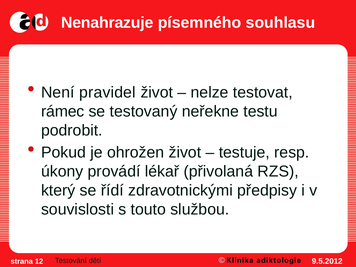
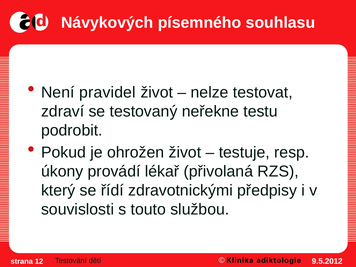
Nenahrazuje: Nenahrazuje -> Návykových (107, 23)
rámec: rámec -> zdraví (63, 111)
